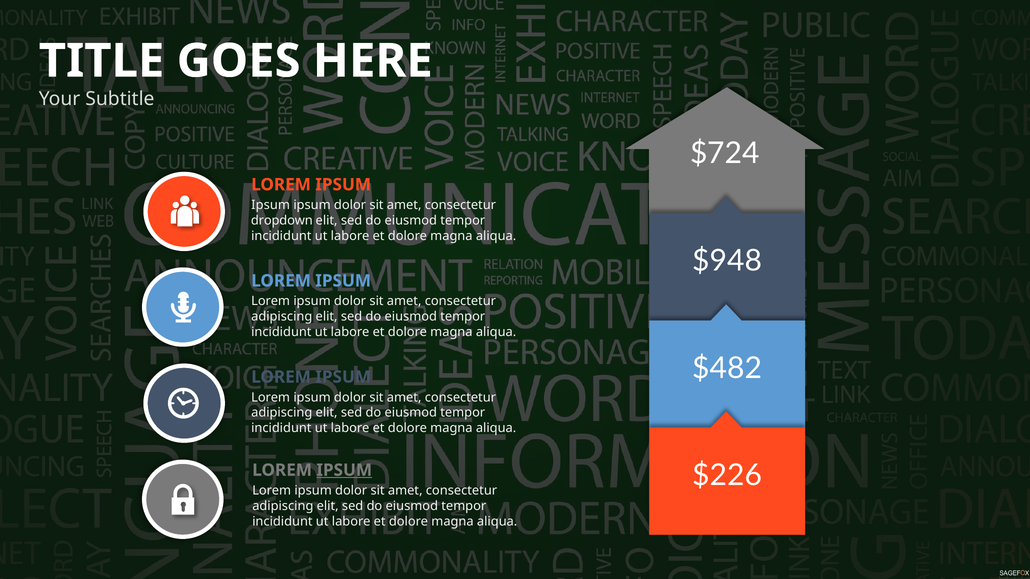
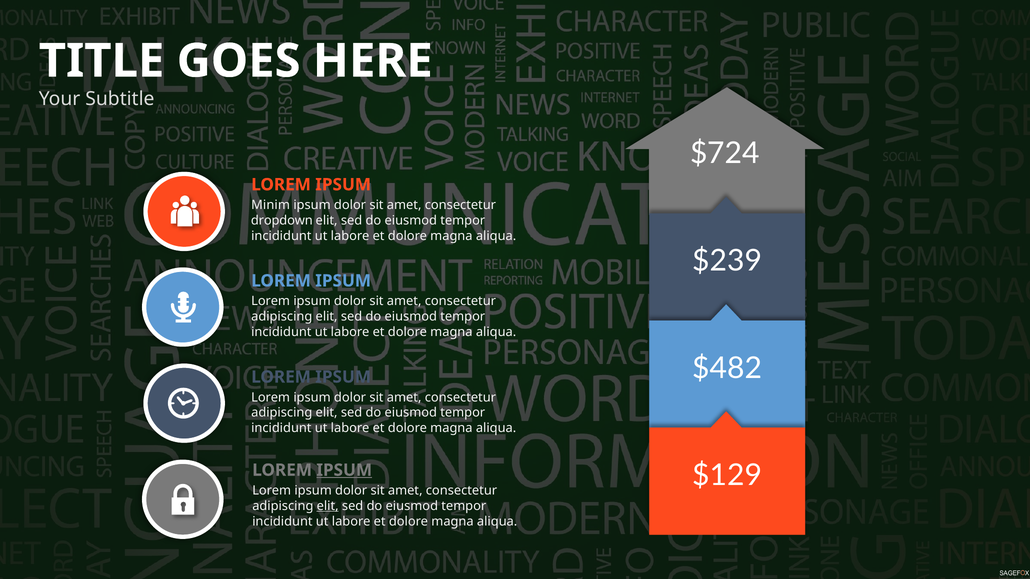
Ipsum: Ipsum -> Minim (271, 205)
$948: $948 -> $239 (727, 261)
$226: $226 -> $129 (727, 476)
elit underline: none -> present (328, 506)
